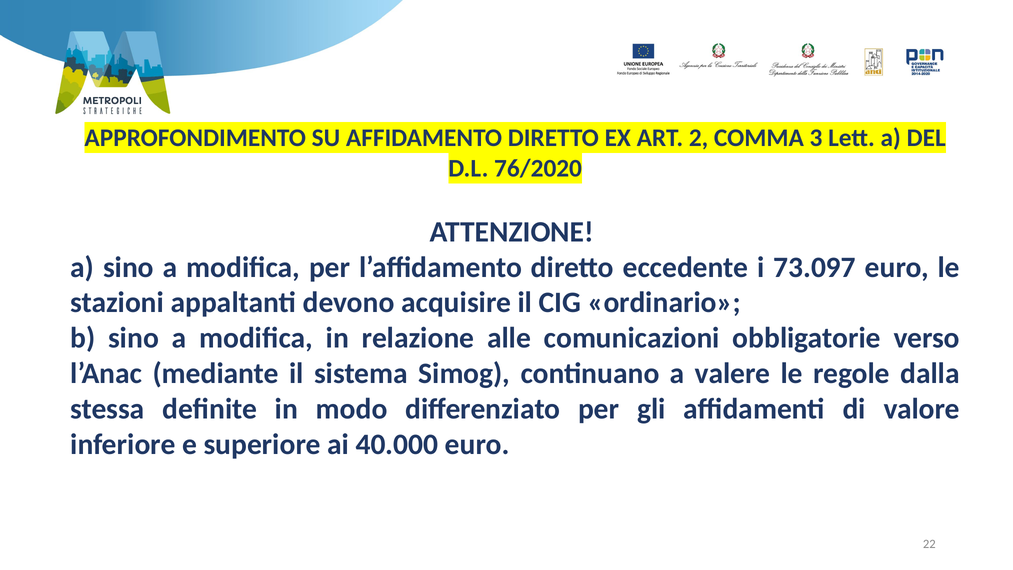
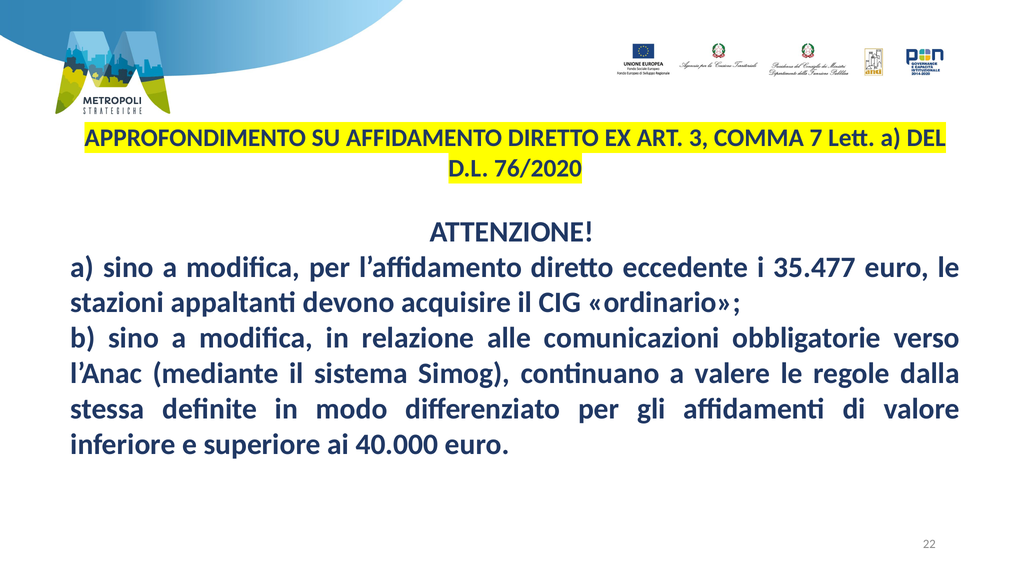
2: 2 -> 3 (699, 138)
3: 3 -> 7 (816, 138)
73.097: 73.097 -> 35.477 (815, 267)
